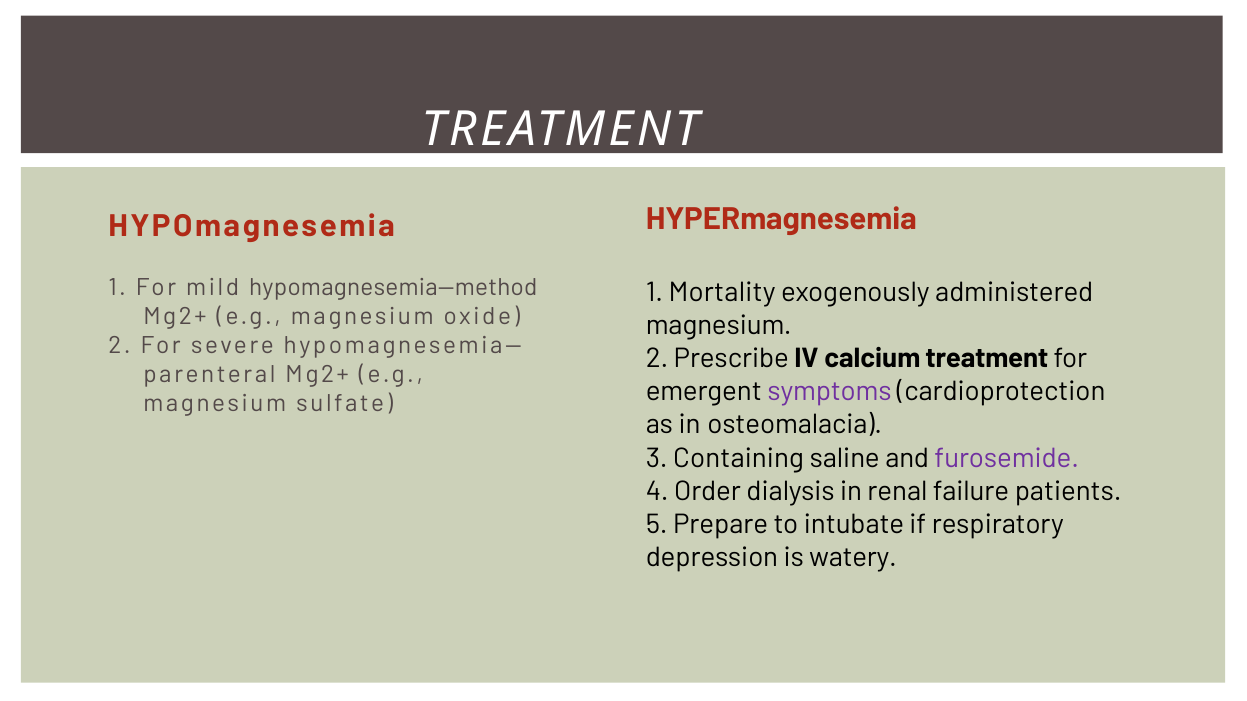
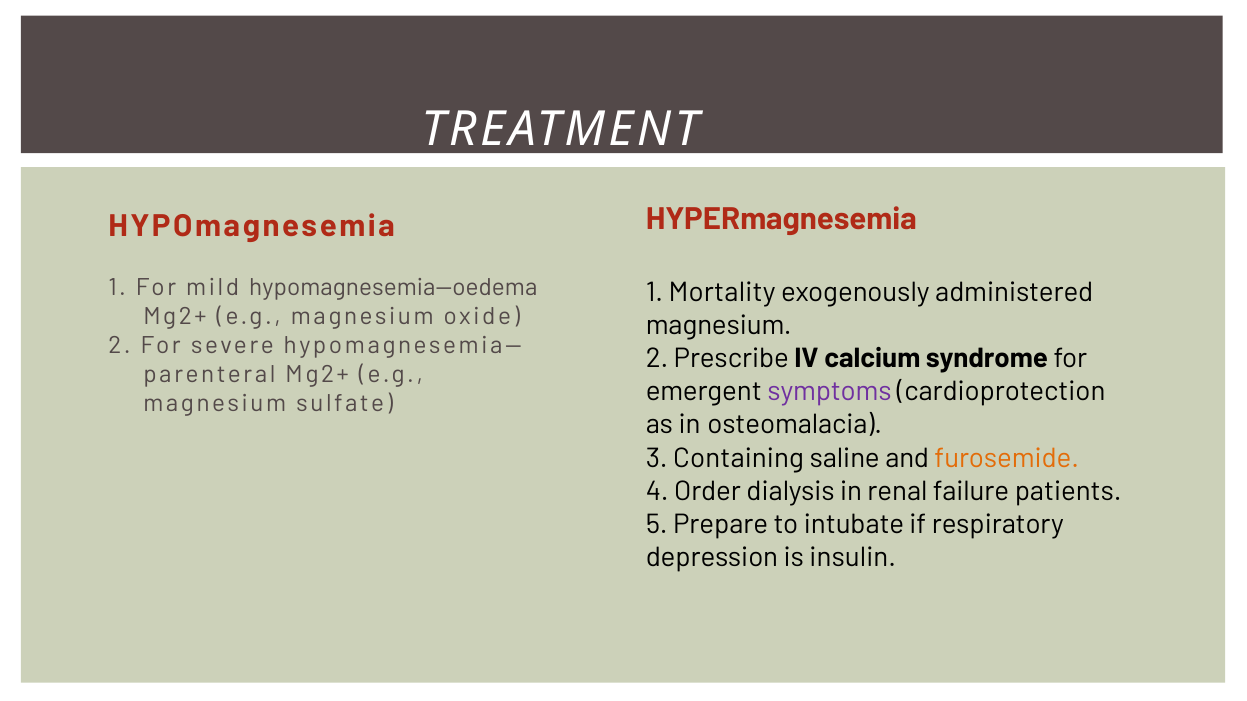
hypomagnesemia—method: hypomagnesemia—method -> hypomagnesemia—oedema (393, 288)
calcium treatment: treatment -> syndrome (987, 359)
furosemide colour: purple -> orange (1007, 458)
watery: watery -> insulin (853, 558)
